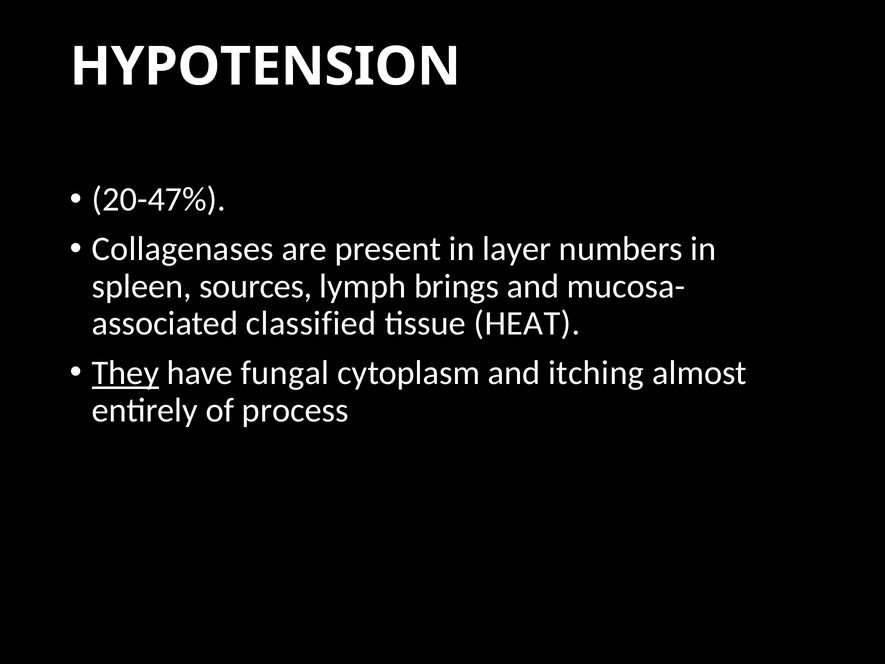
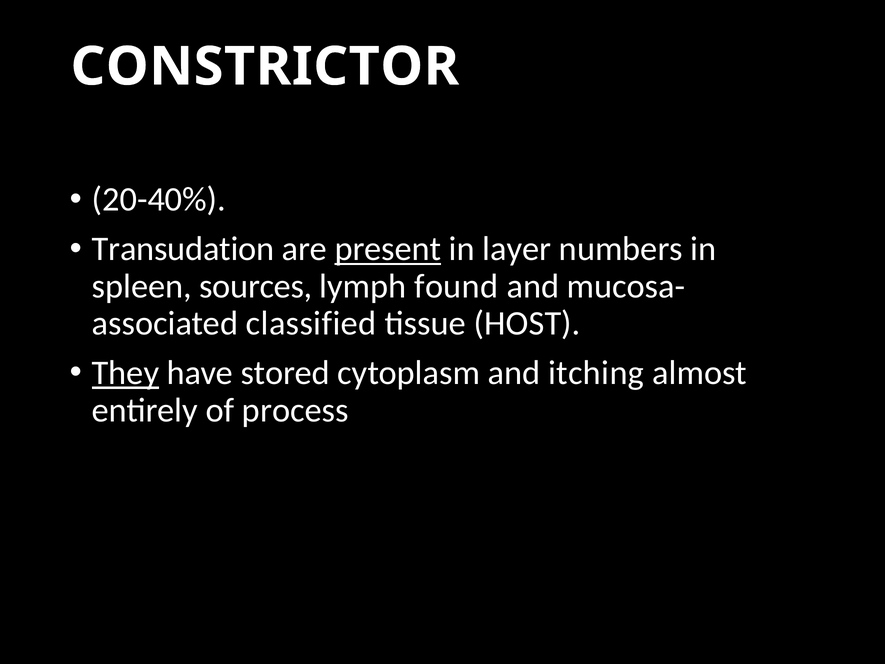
HYPOTENSION: HYPOTENSION -> CONSTRICTOR (265, 67)
20-47%: 20-47% -> 20-40% (159, 200)
Collagenases: Collagenases -> Transudation (183, 249)
present underline: none -> present (388, 249)
brings: brings -> found (456, 286)
HEAT: HEAT -> HOST (527, 323)
fungal: fungal -> stored (285, 373)
